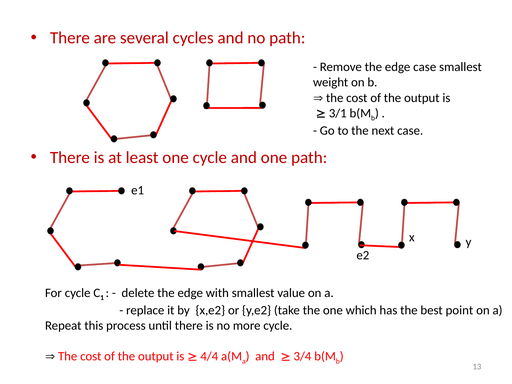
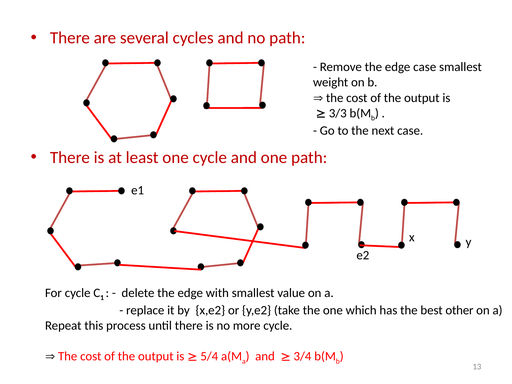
3/1: 3/1 -> 3/3 (338, 113)
point: point -> other (460, 310)
4/4: 4/4 -> 5/4 (209, 356)
